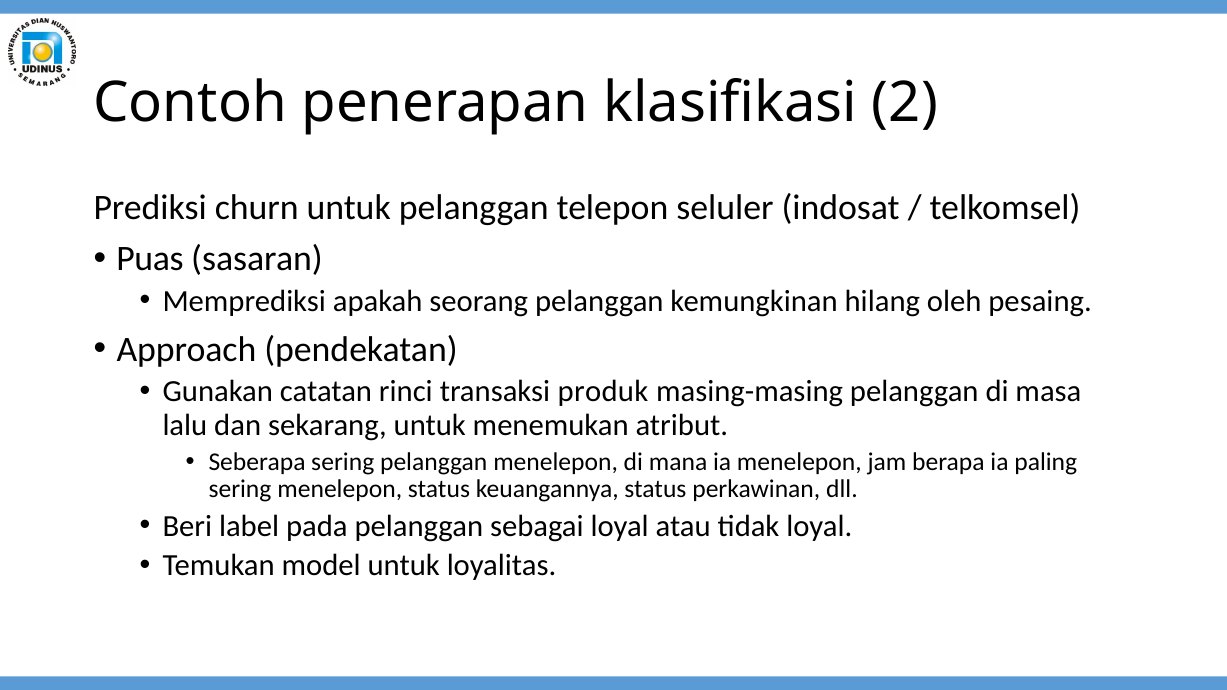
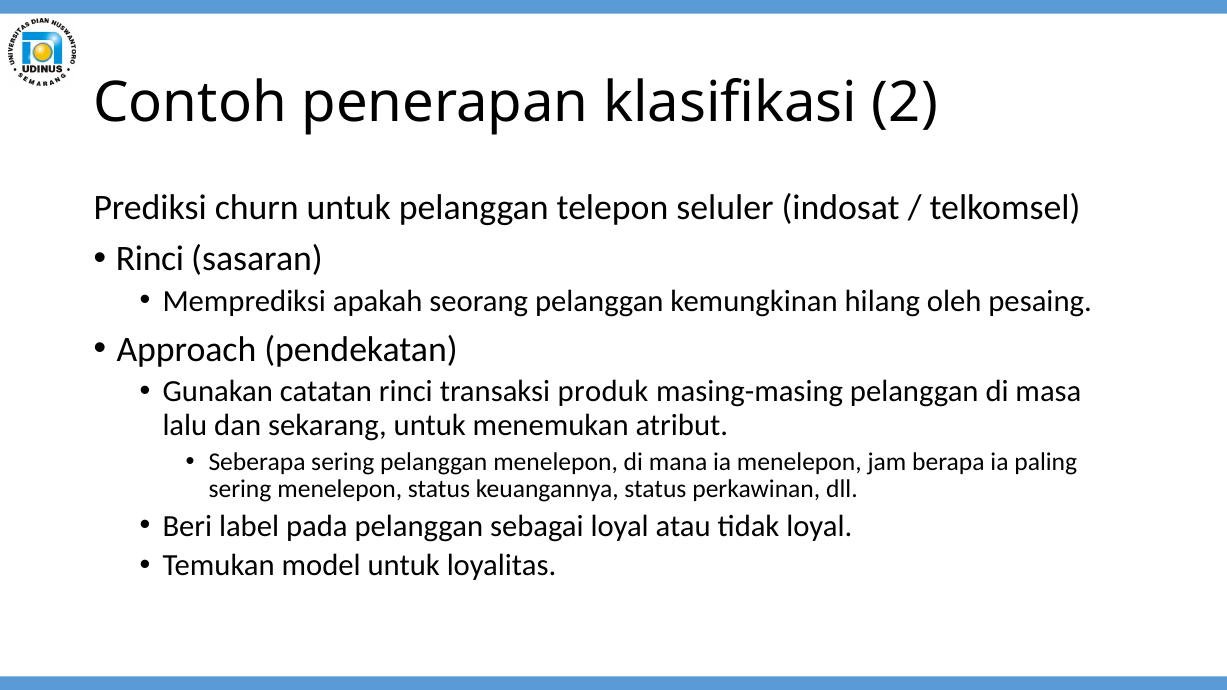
Puas: Puas -> Rinci (150, 259)
